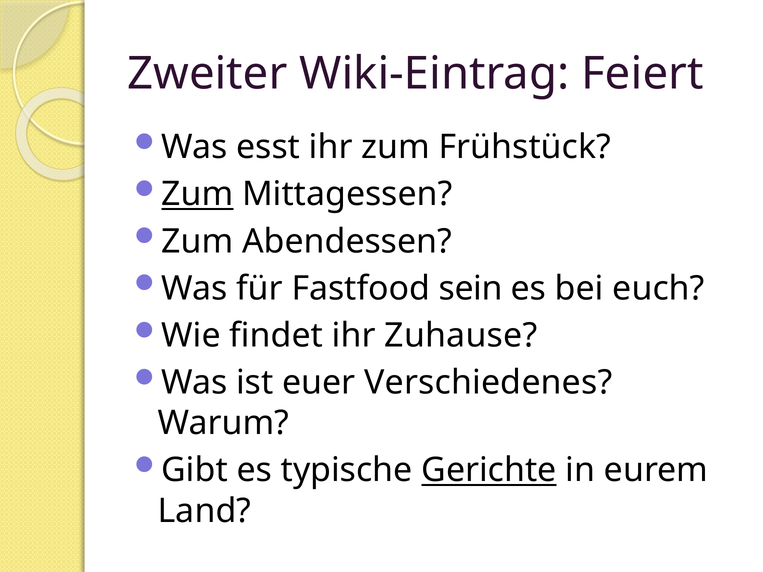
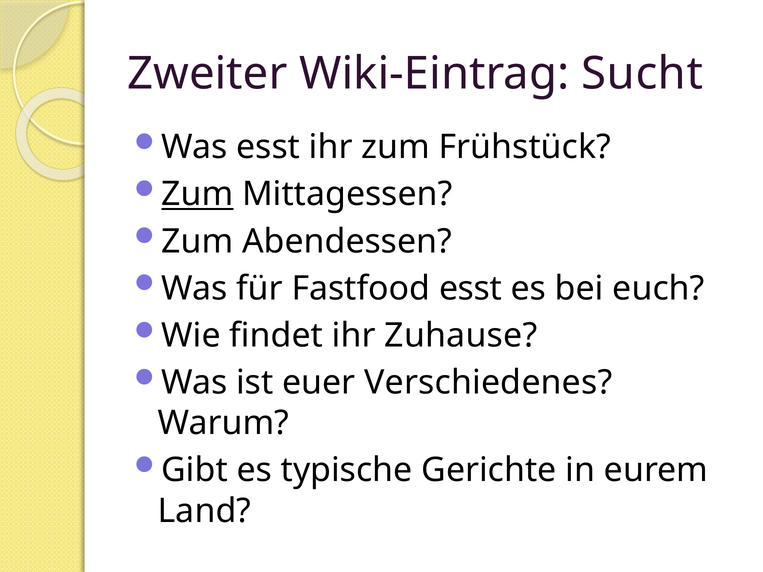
Feiert: Feiert -> Sucht (642, 74)
Fastfood sein: sein -> esst (471, 289)
Gerichte underline: present -> none (489, 470)
